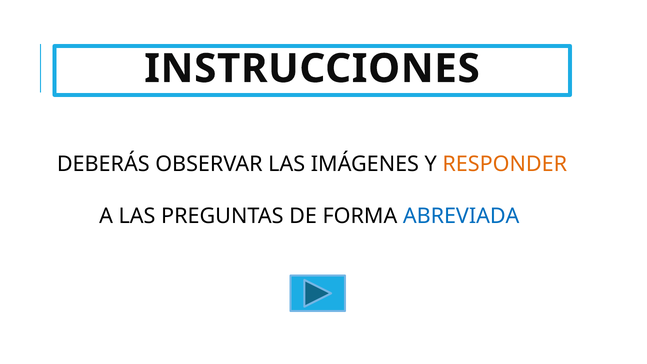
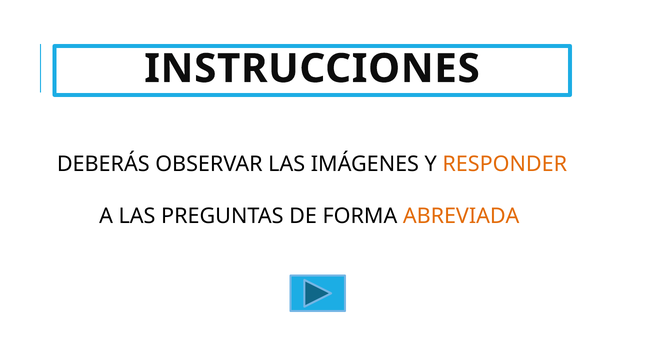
ABREVIADA colour: blue -> orange (461, 216)
